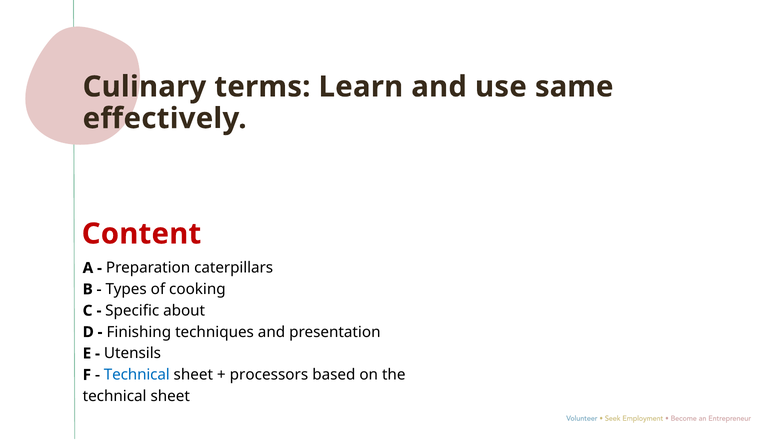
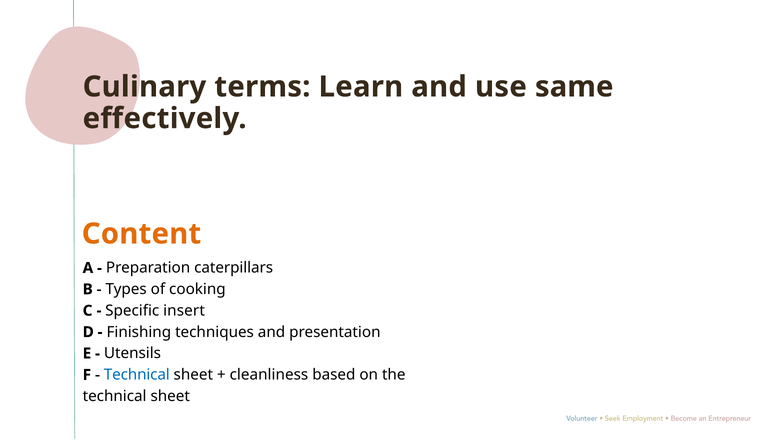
Content colour: red -> orange (141, 234)
about: about -> insert (184, 311)
processors: processors -> cleanliness (269, 375)
